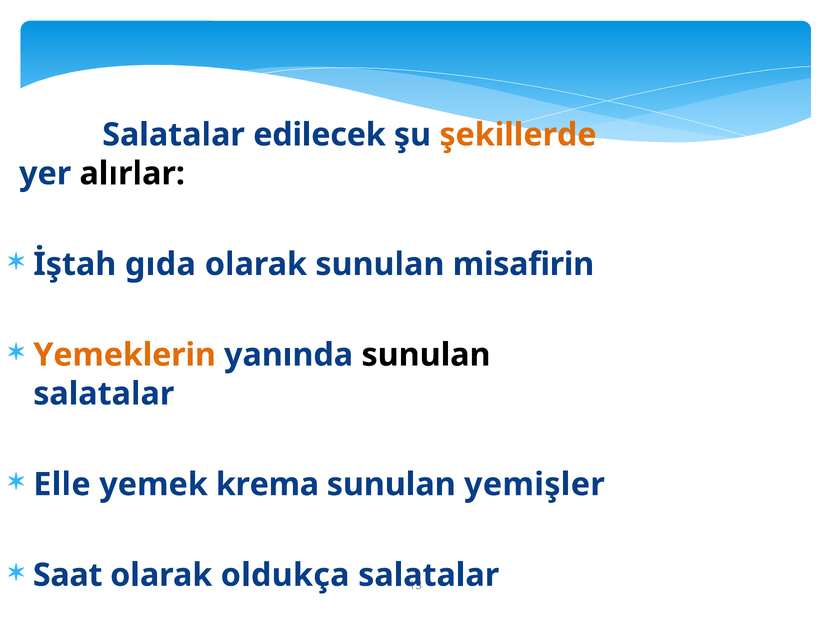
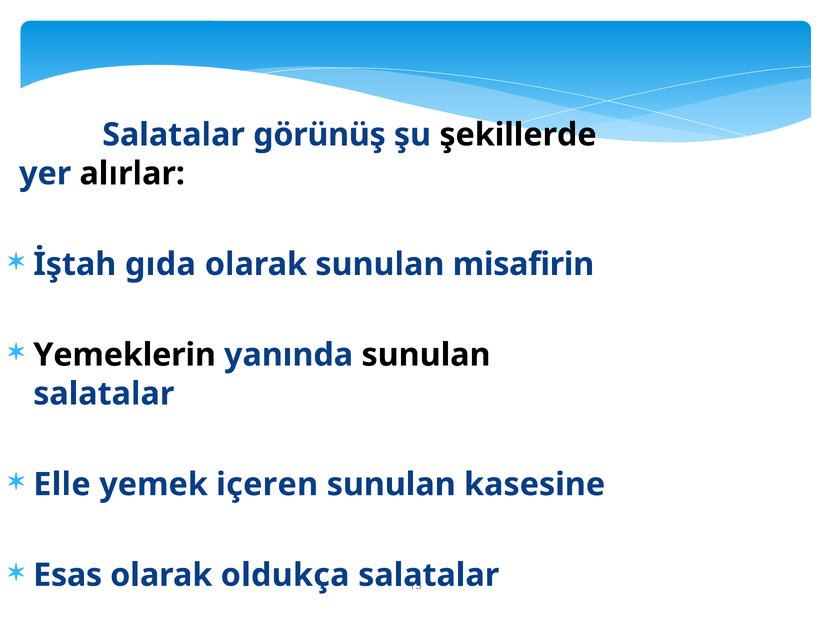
edilecek: edilecek -> görünüş (319, 135)
şekillerde colour: orange -> black (518, 135)
Yemeklerin colour: orange -> black (125, 355)
krema: krema -> içeren (267, 484)
yemişler: yemişler -> kasesine (535, 484)
Saat: Saat -> Esas (68, 574)
